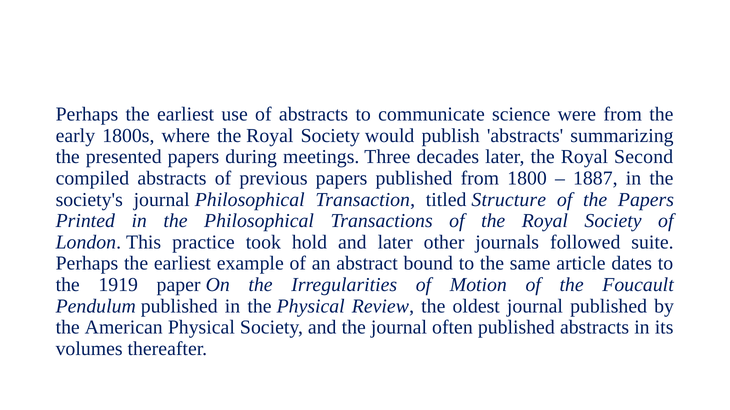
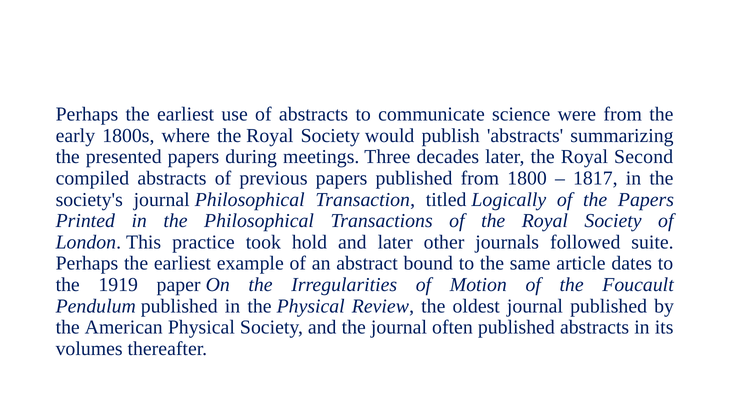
1887: 1887 -> 1817 (595, 179)
Structure: Structure -> Logically (509, 200)
